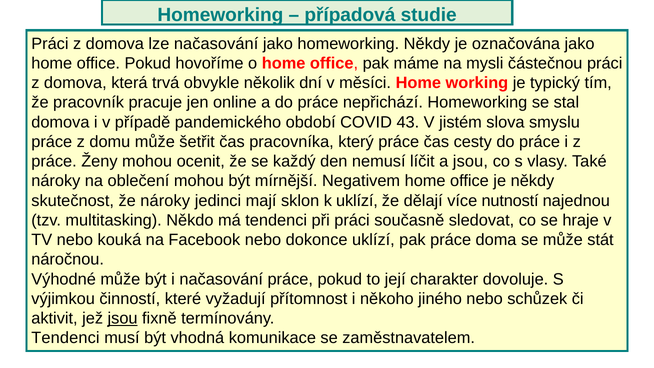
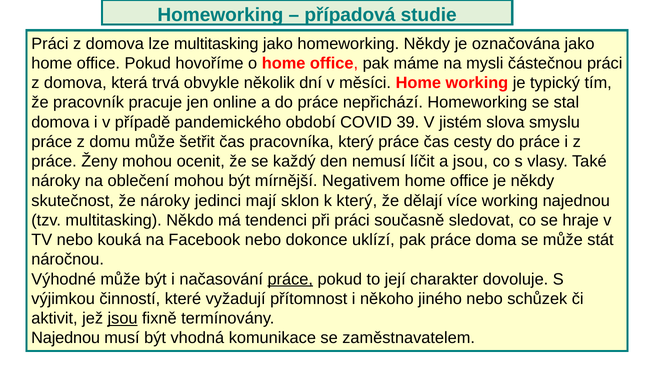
lze načasování: načasování -> multitasking (216, 44)
43: 43 -> 39 (408, 122)
k uklízí: uklízí -> který (357, 201)
více nutností: nutností -> working (510, 201)
práce underline: none -> present (290, 279)
Tendenci: Tendenci -> Najednou (66, 338)
